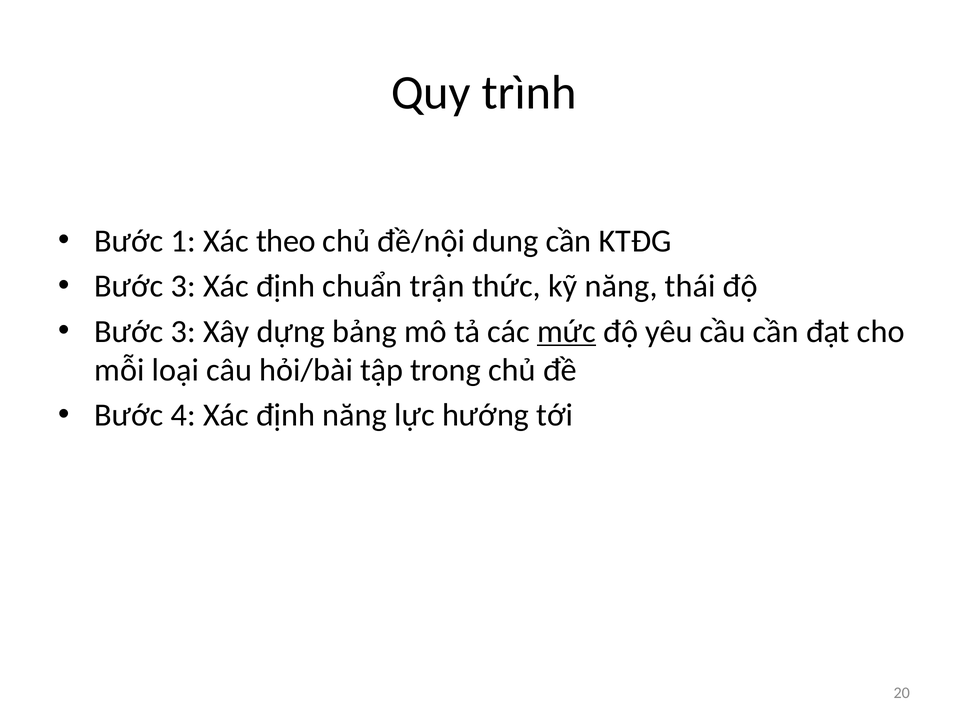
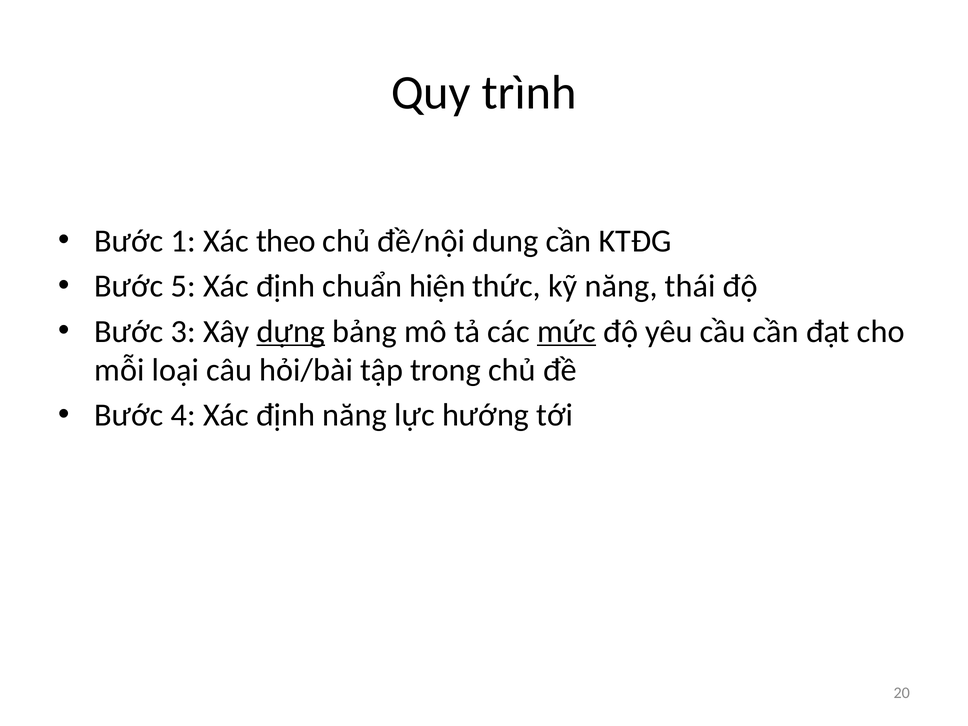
3: 3 -> 5 (183, 286)
trận: trận -> hiện (437, 286)
dựng underline: none -> present (291, 331)
